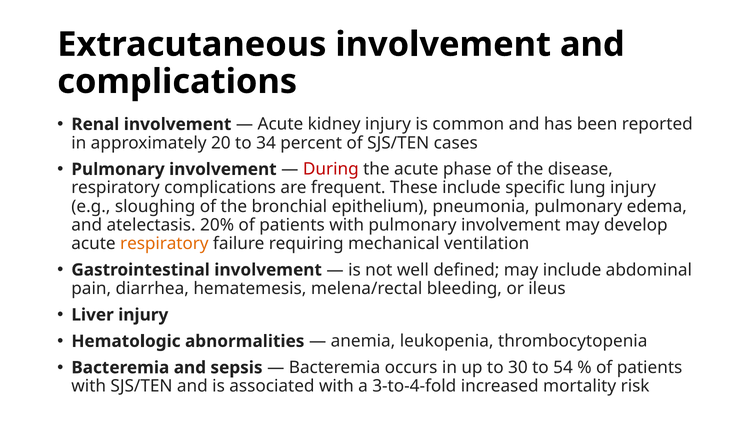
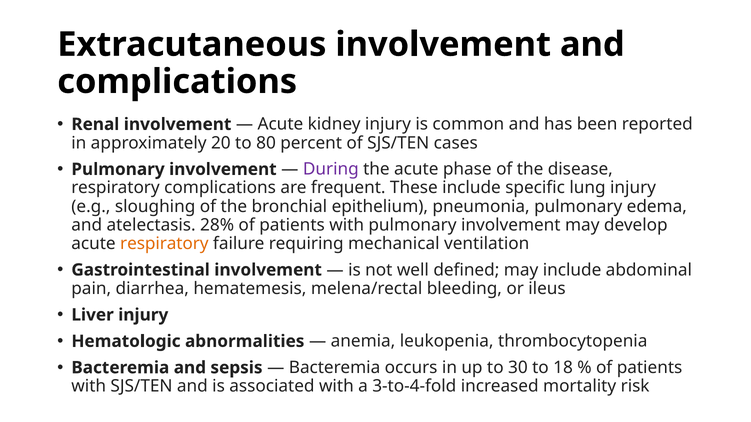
34: 34 -> 80 (266, 143)
During colour: red -> purple (331, 169)
20%: 20% -> 28% (217, 225)
54: 54 -> 18 (563, 368)
